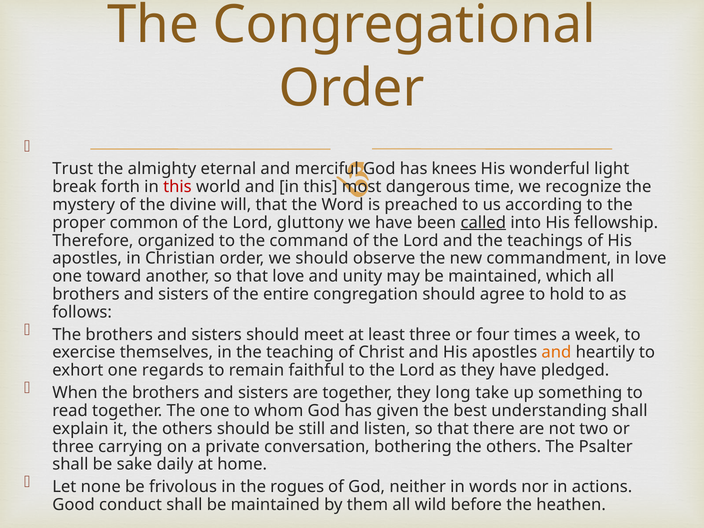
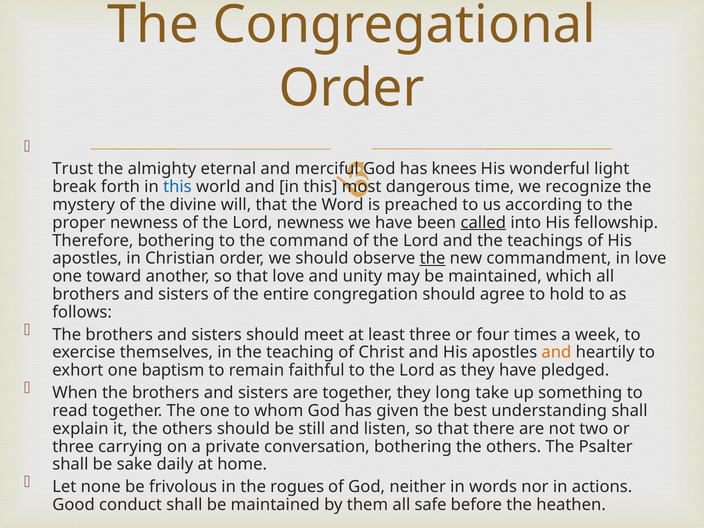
this colour: red -> blue (177, 187)
proper common: common -> newness (144, 223)
Lord gluttony: gluttony -> newness (310, 223)
Therefore organized: organized -> bothering (176, 241)
the underline: none -> present (433, 258)
regards: regards -> baptism (173, 370)
wild: wild -> safe (431, 505)
